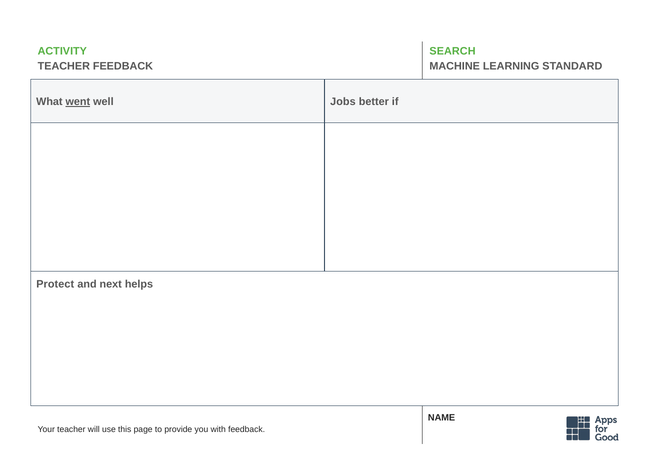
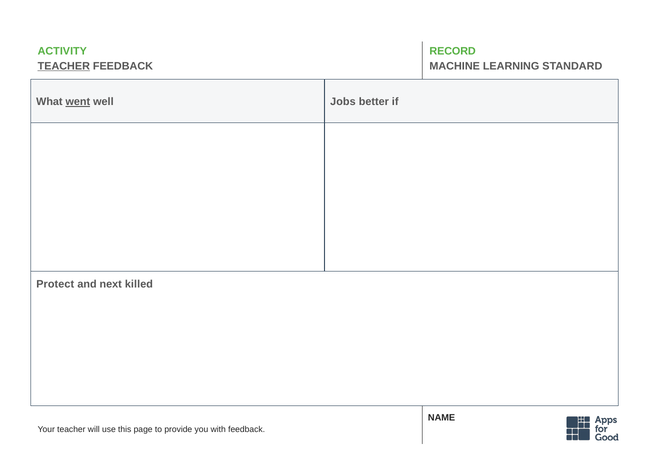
SEARCH: SEARCH -> RECORD (453, 51)
TEACHER underline: none -> present (64, 66)
helps: helps -> killed (139, 284)
